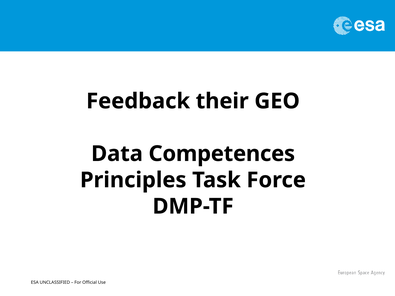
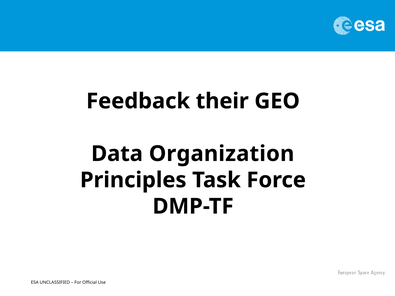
Competences: Competences -> Organization (222, 154)
